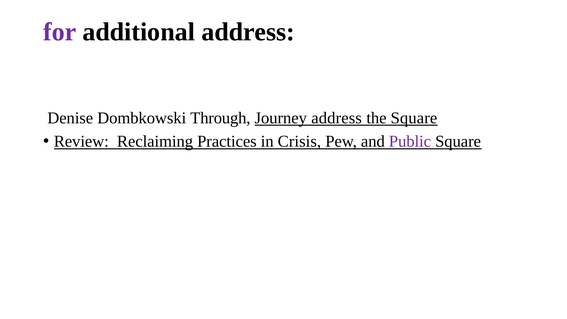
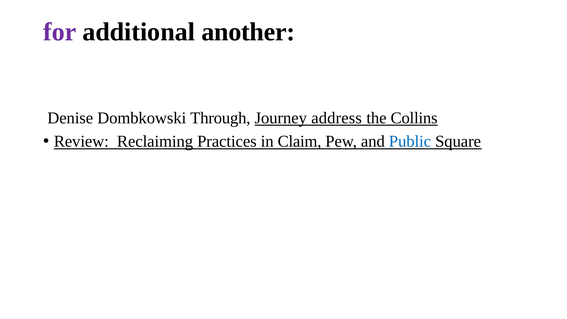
additional address: address -> another (248, 32)
the Square: Square -> Collins (414, 118)
Crisis: Crisis -> Claim (300, 141)
Public colour: purple -> blue (410, 141)
